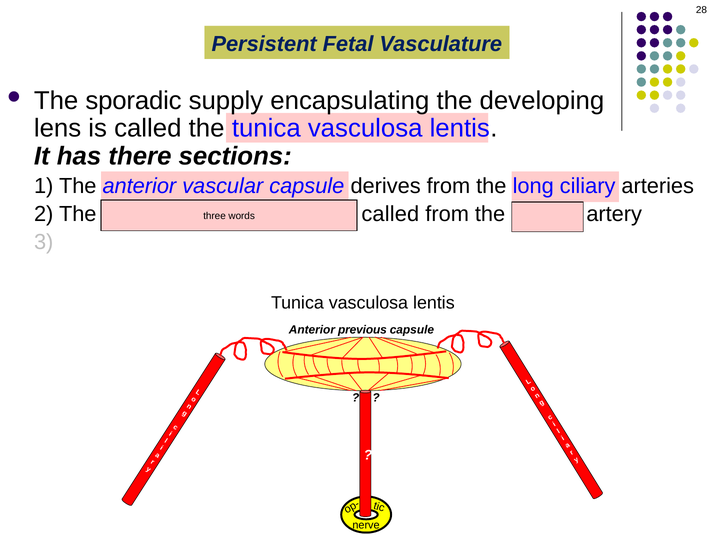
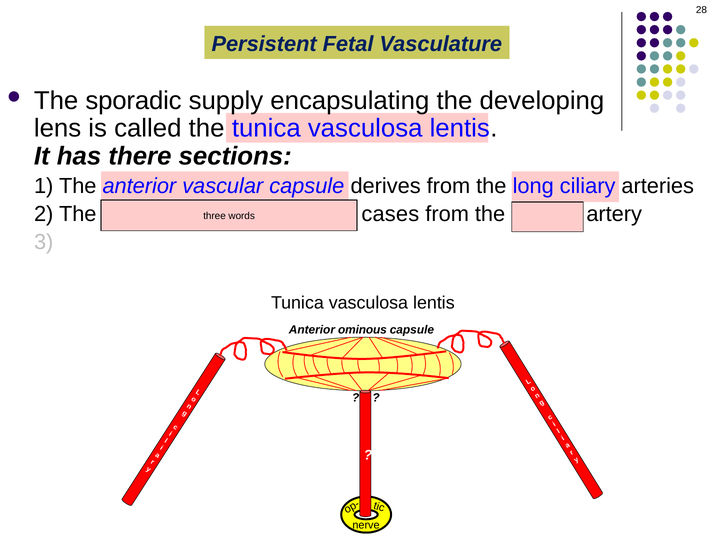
called: called -> cases (390, 214)
previous: previous -> ominous (362, 330)
